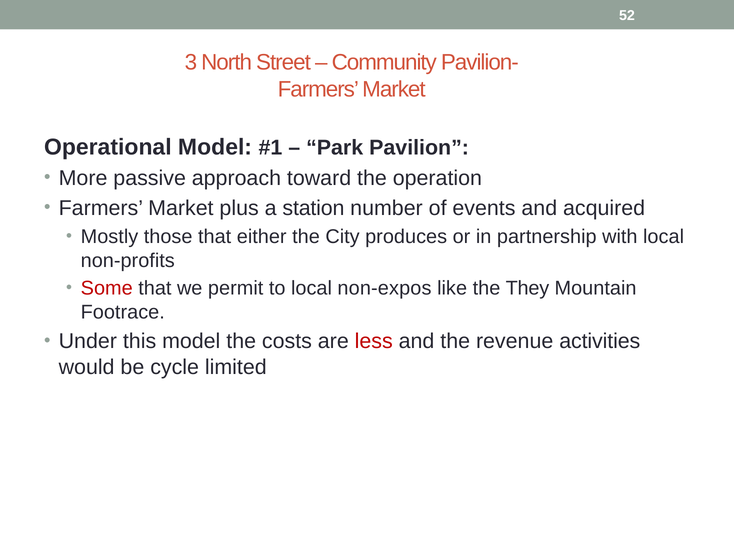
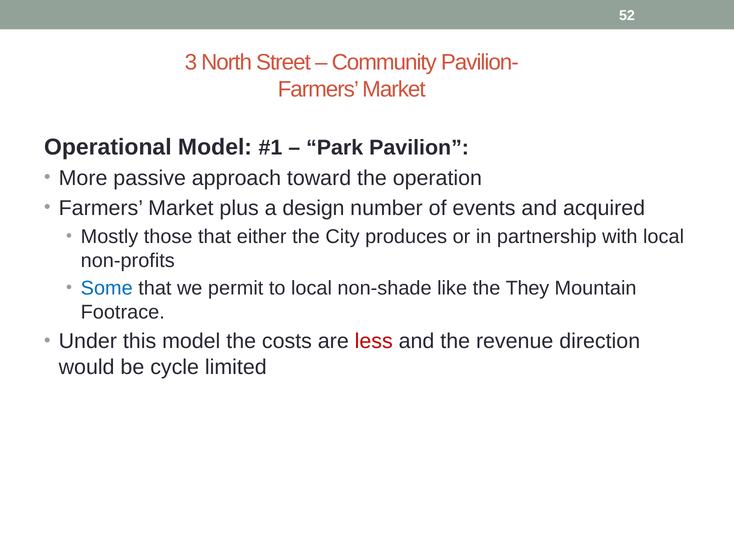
station: station -> design (313, 208)
Some colour: red -> blue (107, 289)
non-expos: non-expos -> non-shade (385, 289)
activities: activities -> direction (600, 342)
